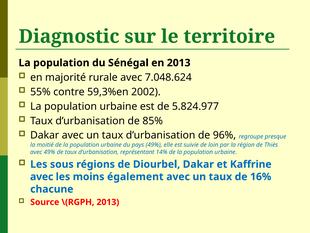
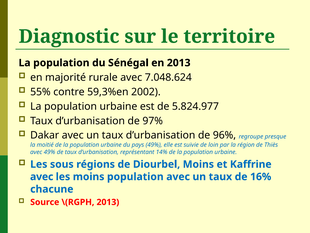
85%: 85% -> 97% (153, 121)
Diourbel Dakar: Dakar -> Moins (198, 164)
moins également: également -> population (135, 176)
